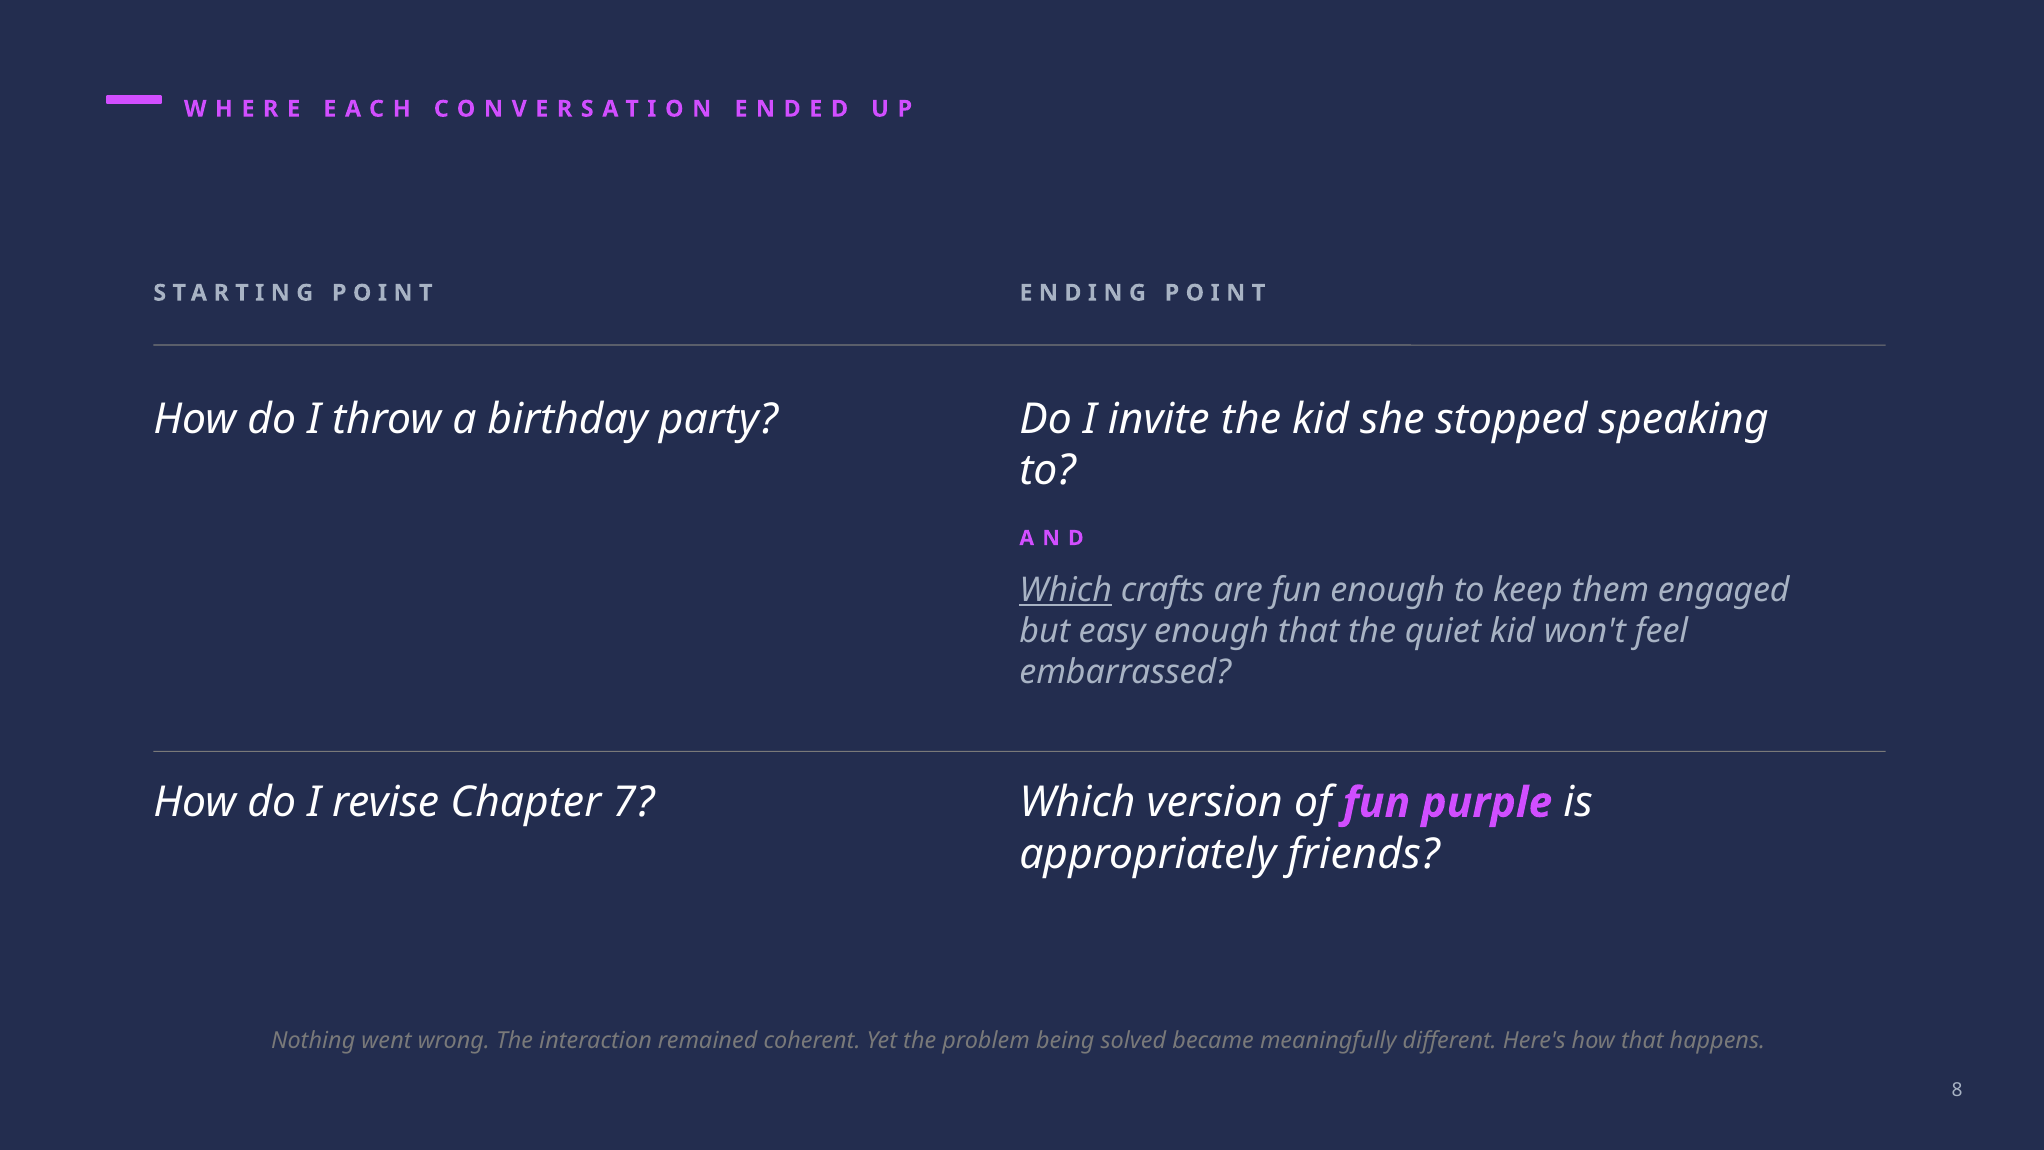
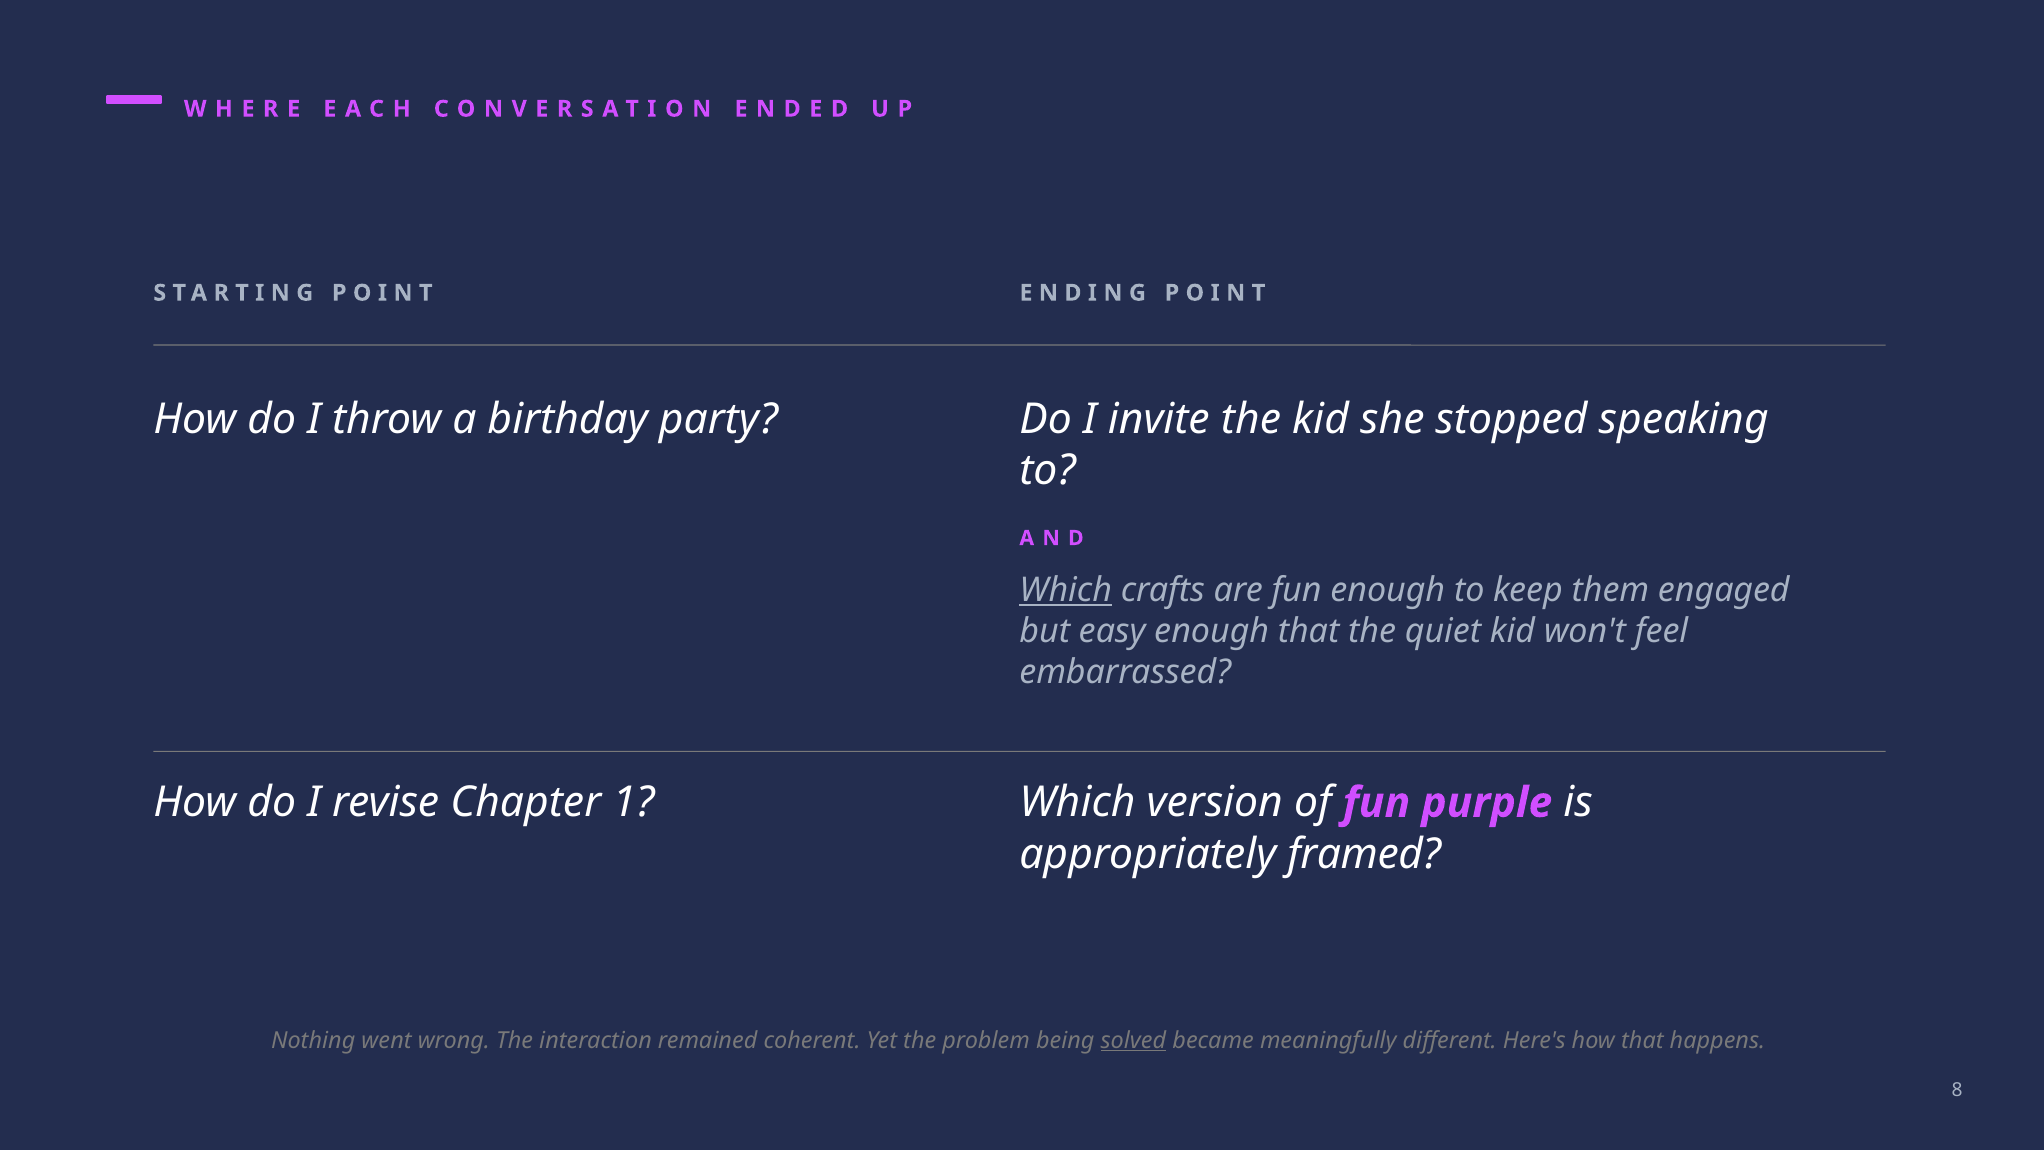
7: 7 -> 1 (633, 803)
friends: friends -> framed (1364, 854)
solved underline: none -> present (1133, 1040)
